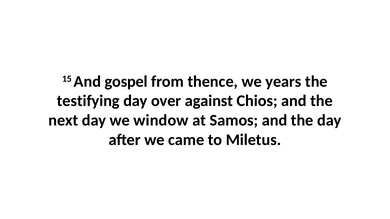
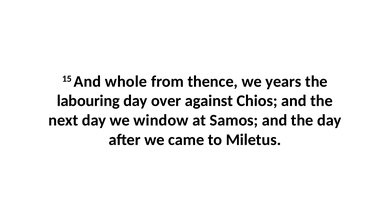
gospel: gospel -> whole (126, 82)
testifying: testifying -> labouring (88, 101)
